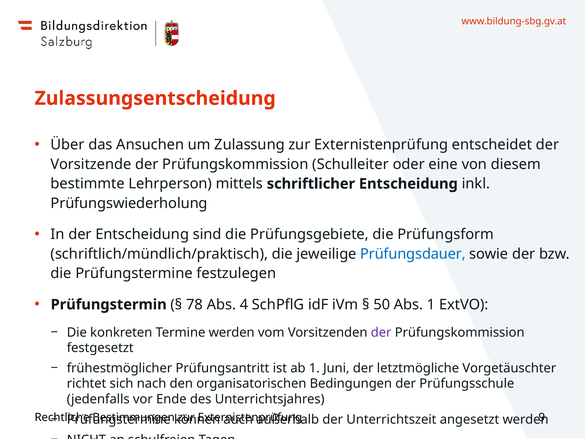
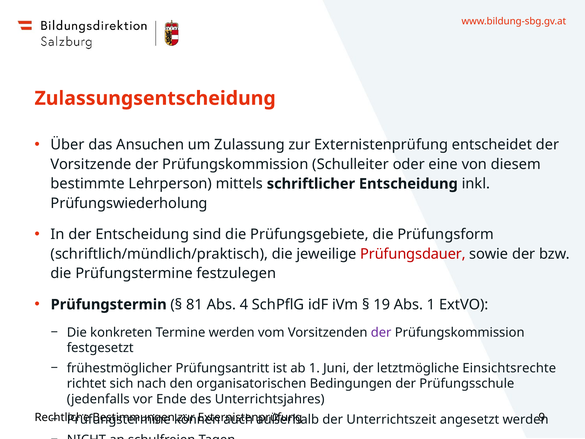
Prüfungsdauer colour: blue -> red (413, 254)
78: 78 -> 81 (195, 304)
50: 50 -> 19 (382, 304)
Vorgetäuschter: Vorgetäuschter -> Einsichtsrechte (509, 368)
